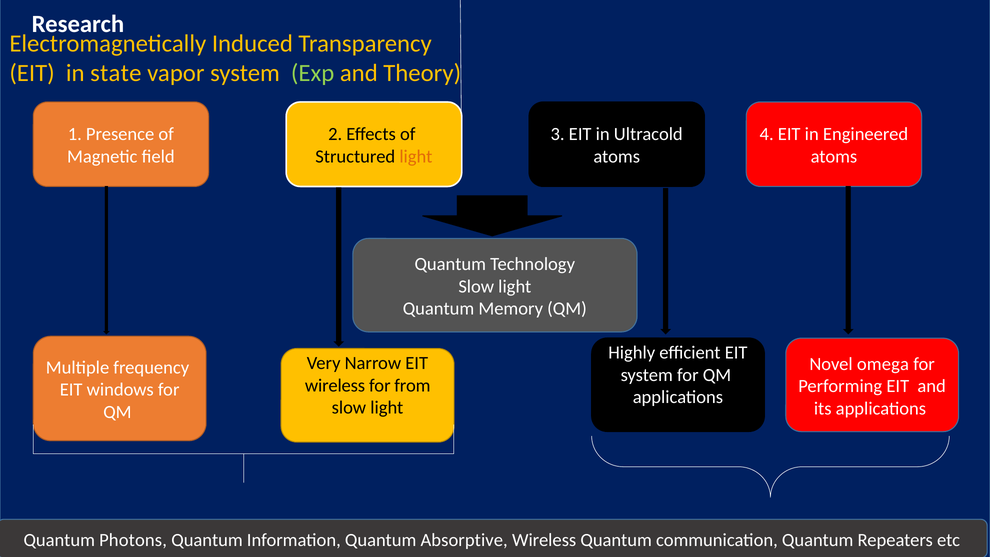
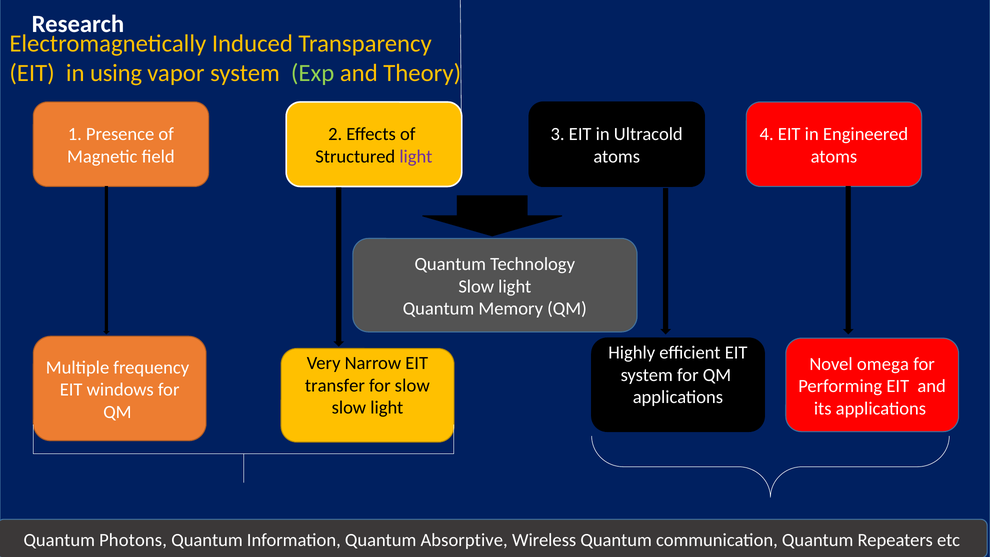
state: state -> using (116, 73)
light colour: orange -> purple (416, 157)
wireless: wireless -> transfer (335, 385)
for from: from -> slow (412, 385)
